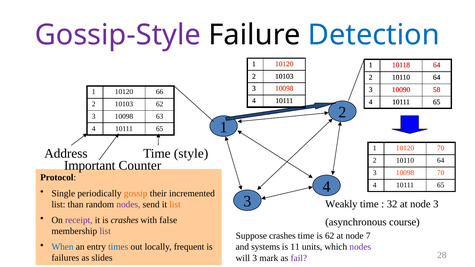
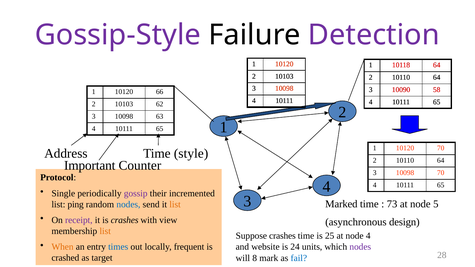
Detection colour: blue -> purple (374, 35)
gossip colour: orange -> purple (136, 193)
Weakly: Weakly -> Marked (341, 204)
32: 32 -> 73 (392, 204)
node 3: 3 -> 5 (436, 204)
than: than -> ping (76, 205)
nodes colour: purple -> blue (128, 205)
false: false -> view (168, 220)
course: course -> design (404, 222)
list colour: purple -> orange (105, 231)
is 62: 62 -> 25 (330, 236)
node 7: 7 -> 4 (368, 236)
When colour: blue -> orange (63, 247)
systems: systems -> website (265, 247)
11: 11 -> 24 (295, 247)
failures: failures -> crashed (65, 258)
slides: slides -> target (102, 258)
will 3: 3 -> 8 (255, 258)
fail colour: purple -> blue (299, 258)
